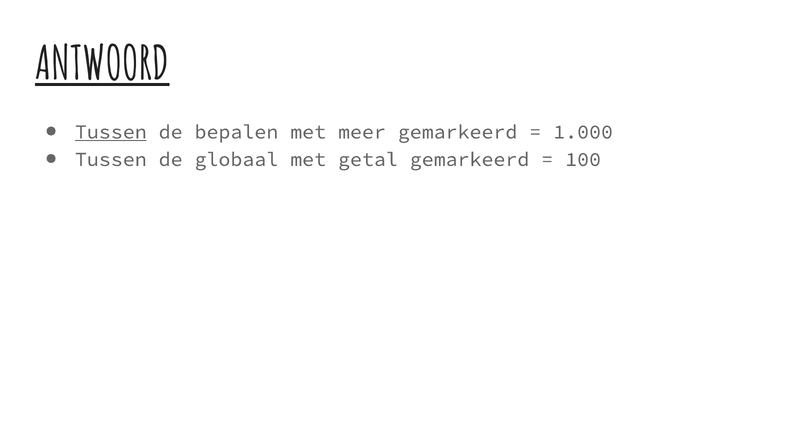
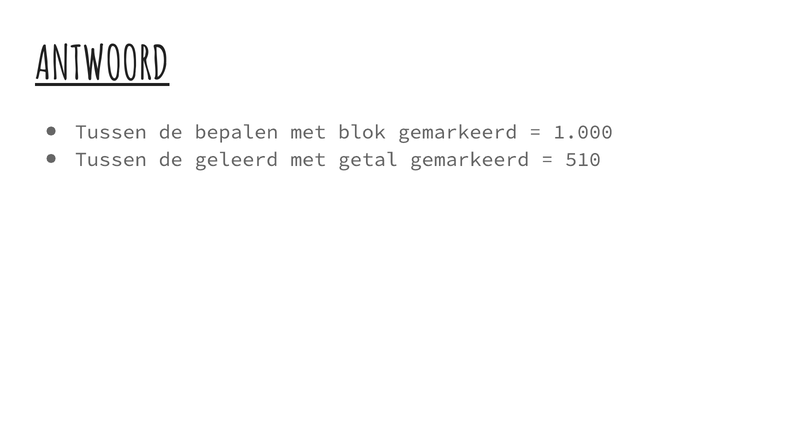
Tussen underline: present -> none (111, 132)
meer: meer -> blok (362, 132)
globaal: globaal -> geleerd (236, 159)
100: 100 -> 510 (583, 159)
